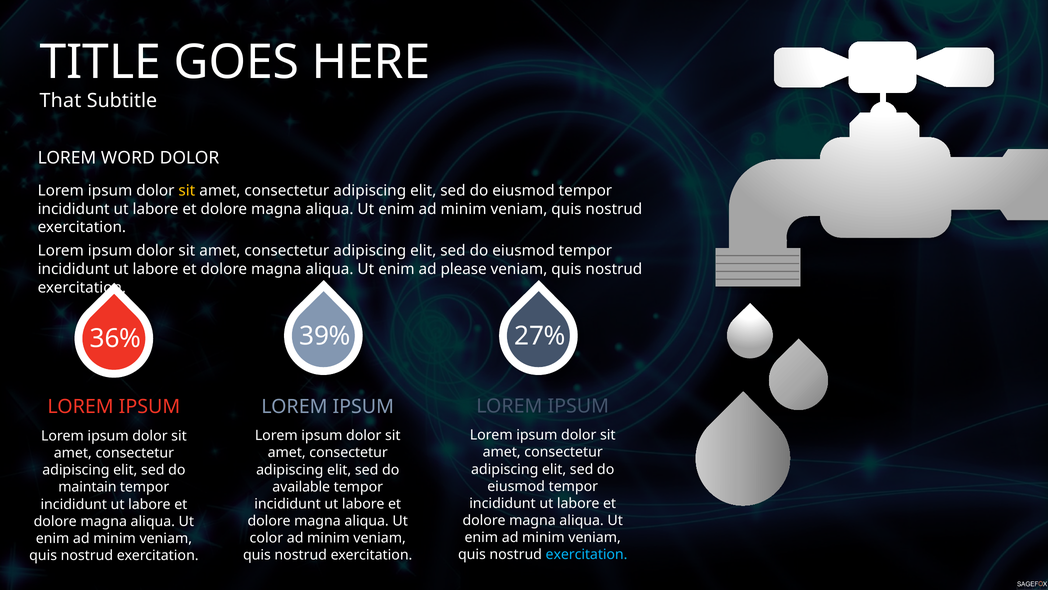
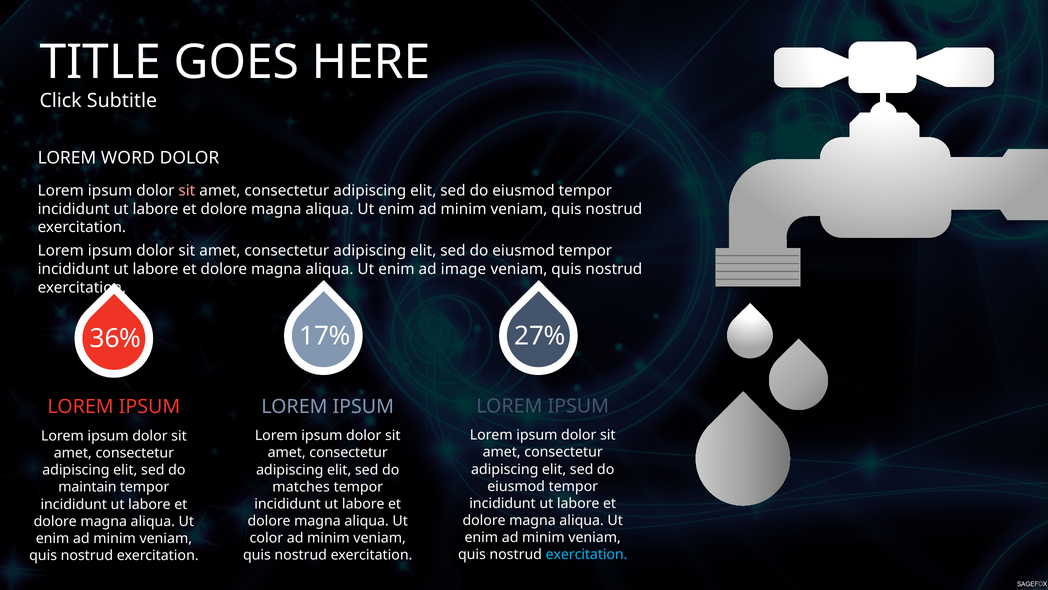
That: That -> Click (61, 101)
sit colour: yellow -> pink (187, 190)
please: please -> image (463, 269)
39%: 39% -> 17% (325, 336)
available: available -> matches (301, 486)
